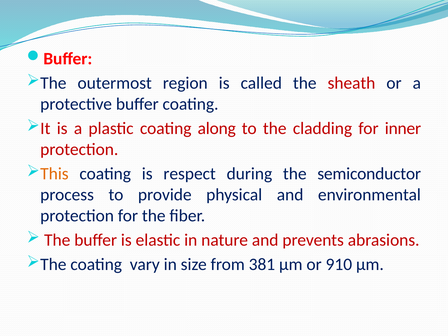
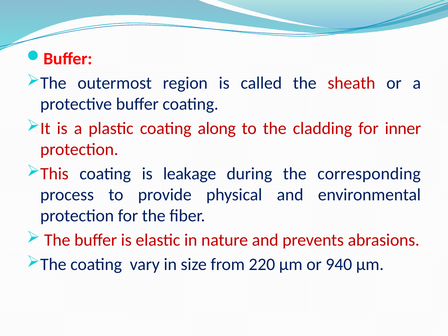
This colour: orange -> red (54, 174)
respect: respect -> leakage (190, 174)
semiconductor: semiconductor -> corresponding (369, 174)
381: 381 -> 220 (262, 264)
910: 910 -> 940 (339, 264)
